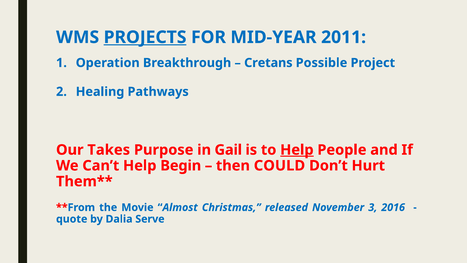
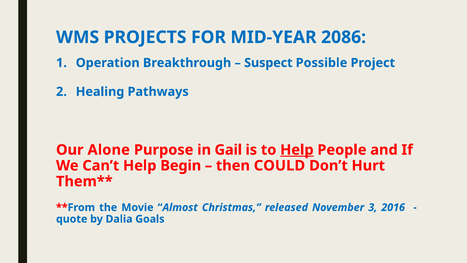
PROJECTS underline: present -> none (145, 37)
2011: 2011 -> 2086 (344, 37)
Cretans: Cretans -> Suspect (268, 63)
Takes: Takes -> Alone (109, 150)
Serve: Serve -> Goals (150, 219)
